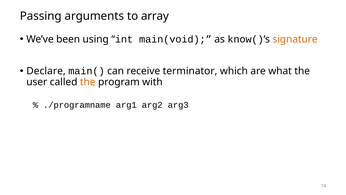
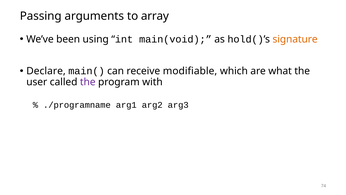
know(: know( -> hold( (246, 39)
terminator: terminator -> modifiable (190, 71)
the colour: orange -> purple (88, 82)
